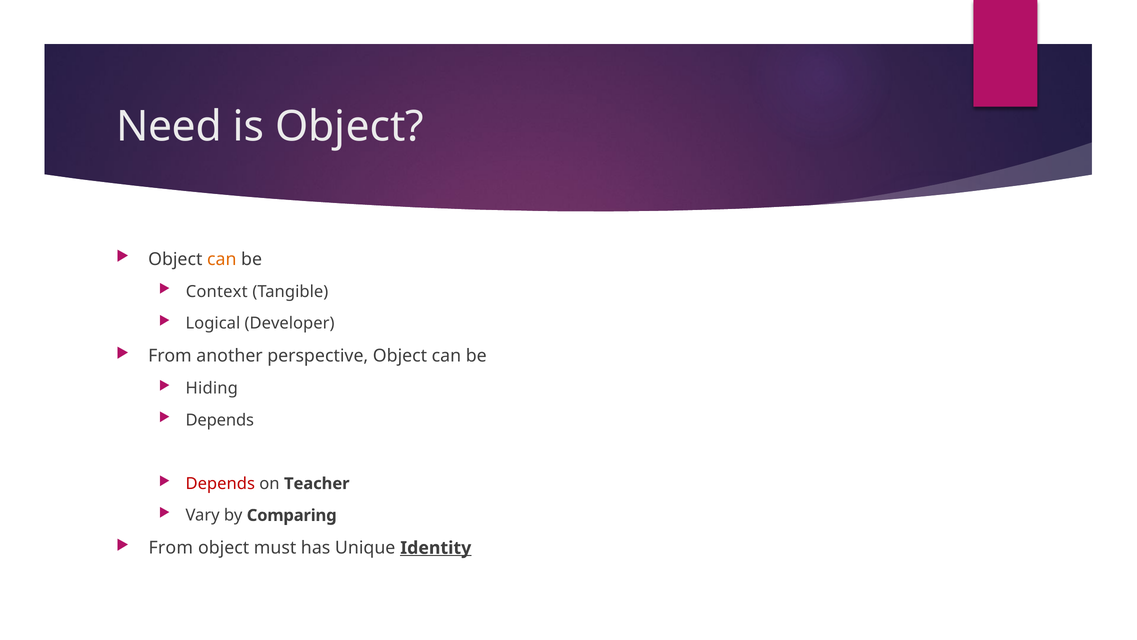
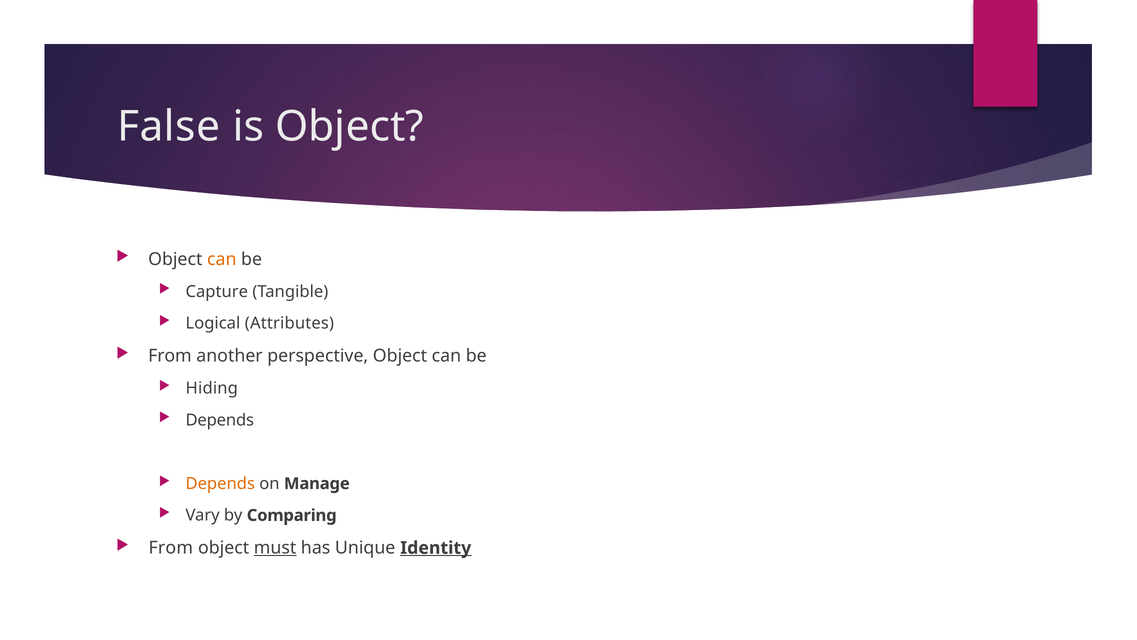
Need: Need -> False (169, 127)
Context: Context -> Capture (217, 291)
Developer: Developer -> Attributes (289, 323)
Depends colour: red -> orange (220, 483)
Teacher: Teacher -> Manage (317, 483)
must underline: none -> present (275, 548)
